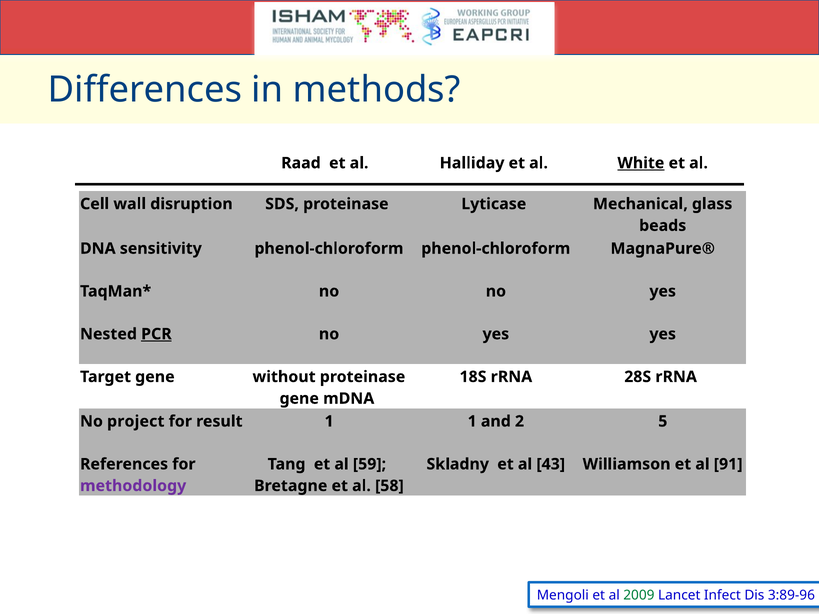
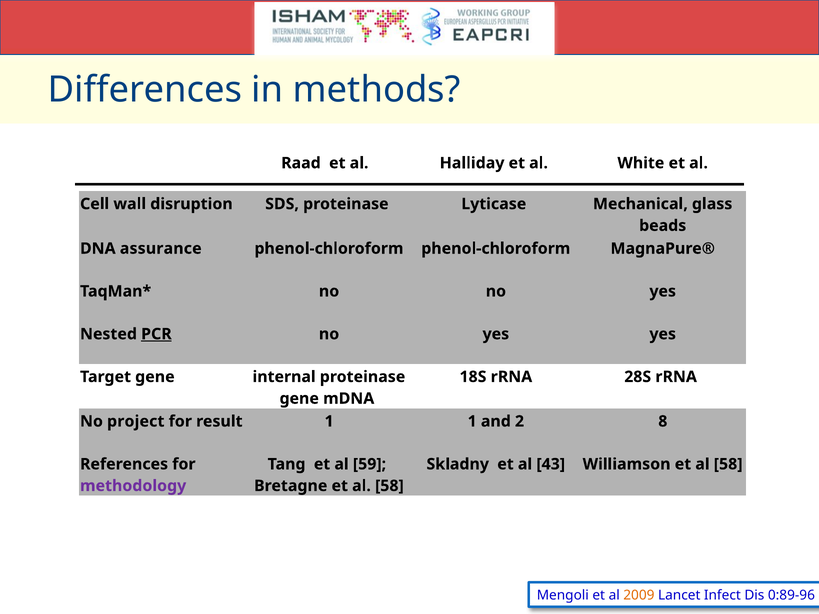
White underline: present -> none (641, 163)
sensitivity: sensitivity -> assurance (161, 249)
without: without -> internal (284, 377)
5: 5 -> 8 (663, 422)
Williamson et al 91: 91 -> 58 (728, 464)
2009 colour: green -> orange (639, 596)
3:89-96: 3:89-96 -> 0:89-96 (791, 596)
